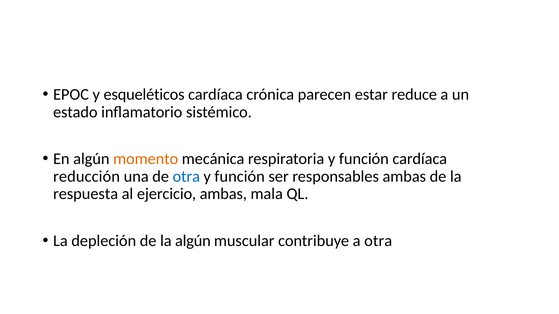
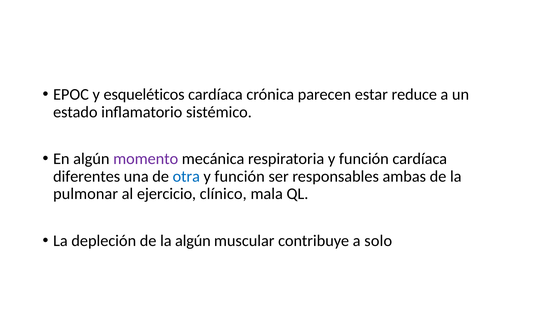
momento colour: orange -> purple (146, 159)
reducción: reducción -> diferentes (87, 177)
respuesta: respuesta -> pulmonar (86, 194)
ejercicio ambas: ambas -> clínico (223, 194)
a otra: otra -> solo (378, 241)
